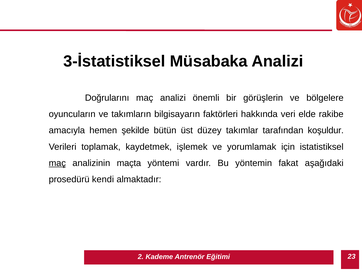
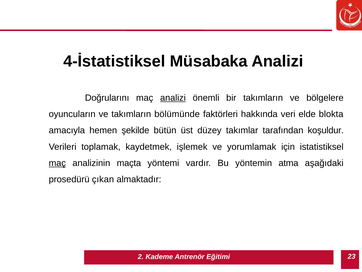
3-İstatistiksel: 3-İstatistiksel -> 4-İstatistiksel (114, 61)
analizi underline: none -> present (173, 98)
bir görüşlerin: görüşlerin -> takımların (263, 98)
bilgisayarın: bilgisayarın -> bölümünde (177, 114)
rakibe: rakibe -> blokta (331, 114)
fakat: fakat -> atma (288, 163)
kendi: kendi -> çıkan (103, 179)
